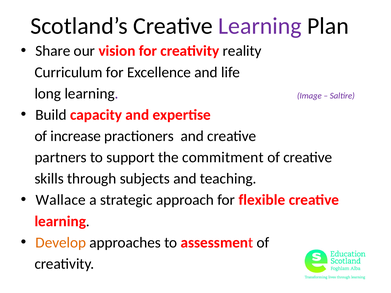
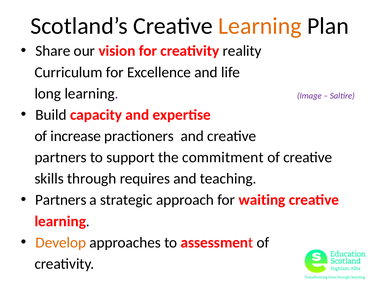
Learning colour: purple -> orange (260, 26)
subjects: subjects -> requires (145, 179)
Wallace: Wallace -> Partners (61, 200)
flexible: flexible -> waiting (262, 200)
